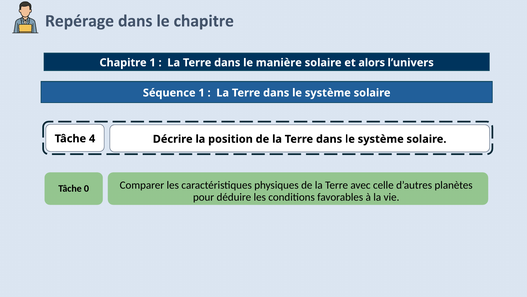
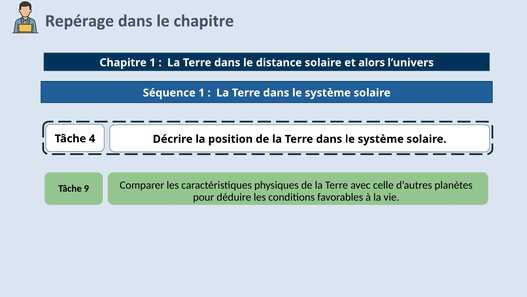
manière: manière -> distance (279, 63)
0: 0 -> 9 (86, 188)
